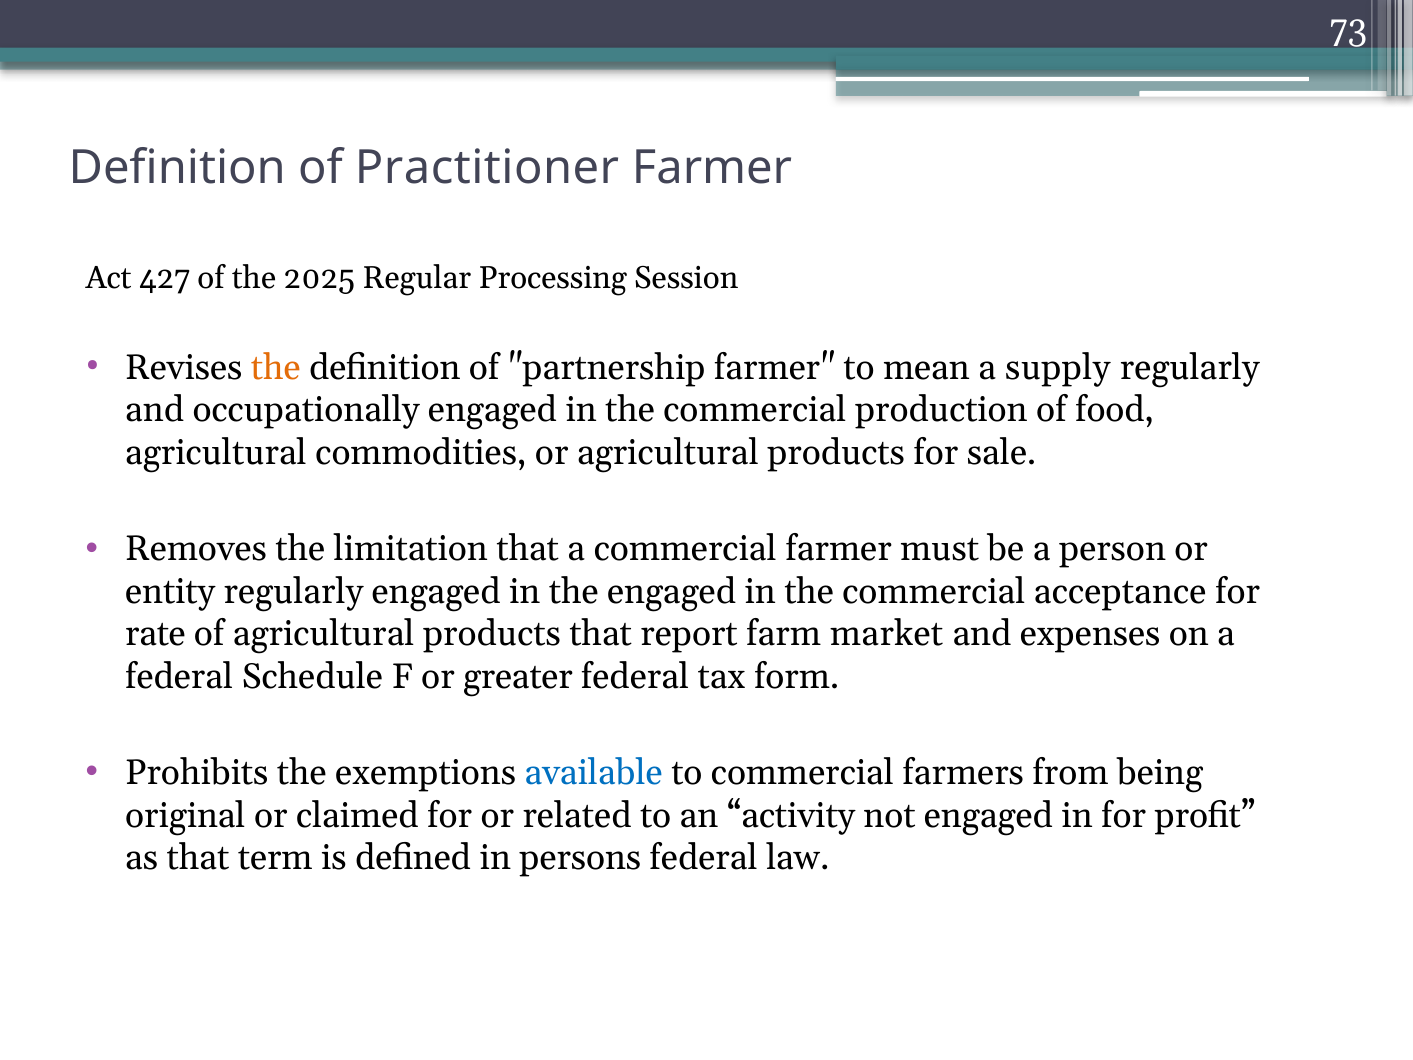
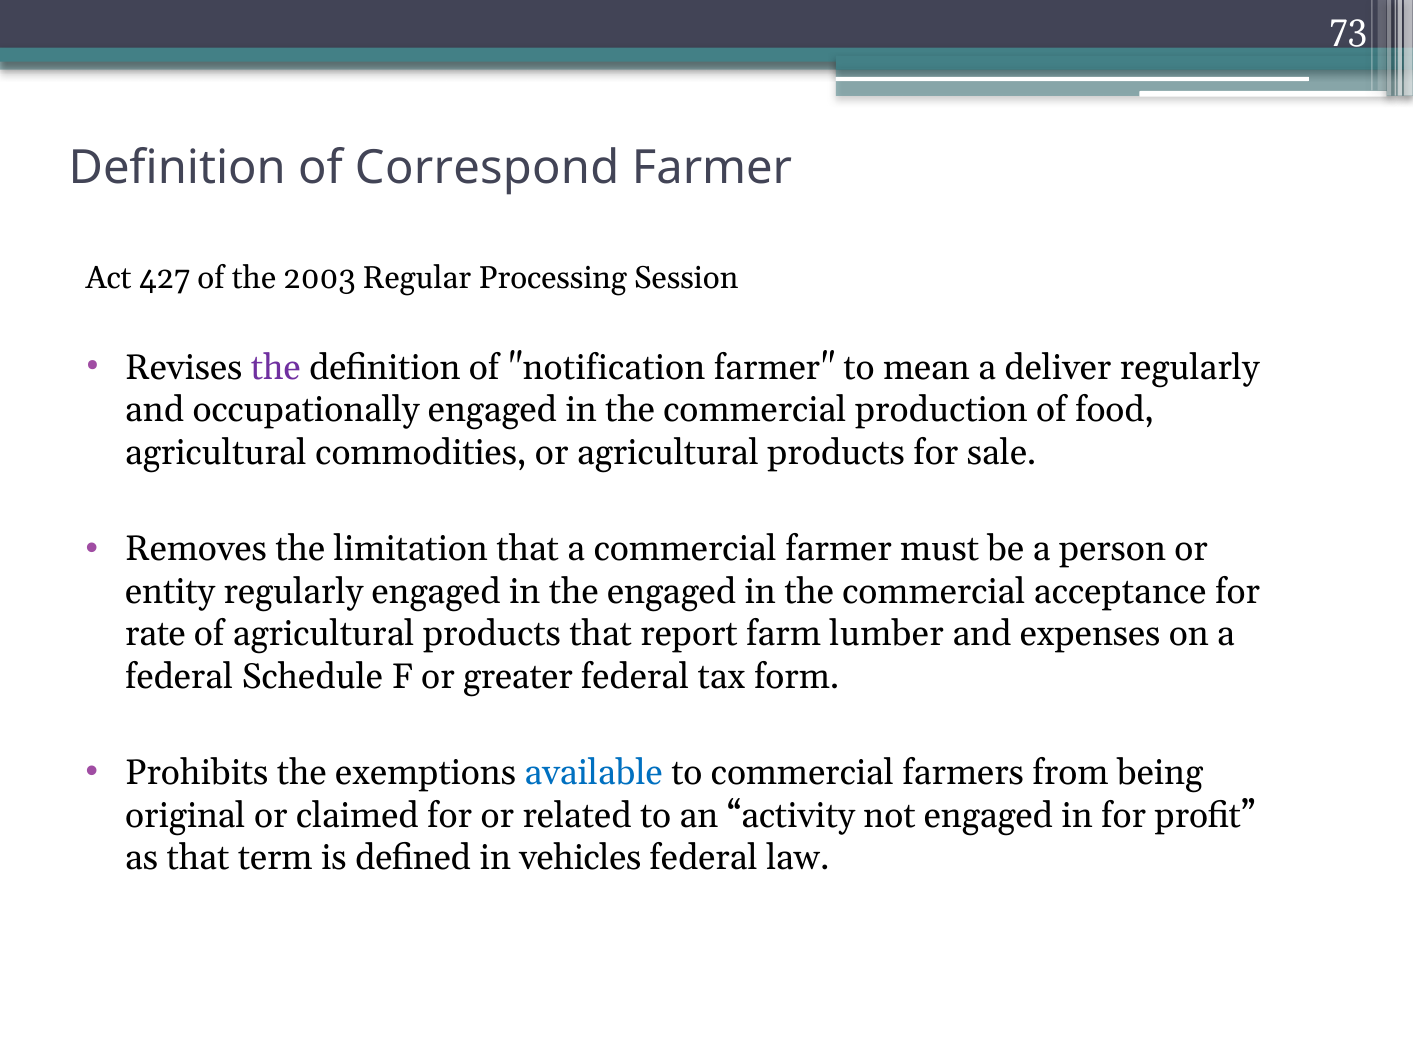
Practitioner: Practitioner -> Correspond (487, 168)
2025: 2025 -> 2003 (319, 278)
the colour: orange -> purple (276, 368)
partnership: partnership -> notification (607, 368)
supply: supply -> deliver (1058, 368)
market: market -> lumber (887, 634)
persons: persons -> vehicles (580, 858)
